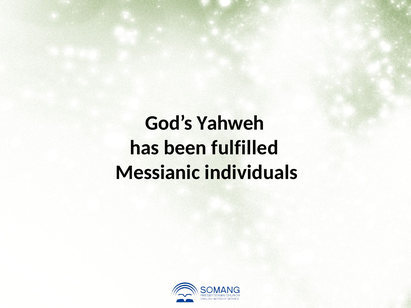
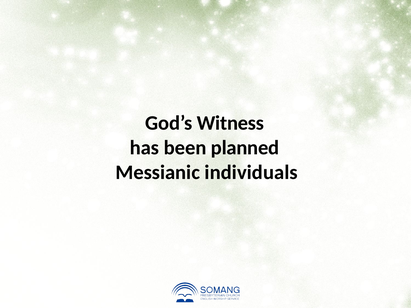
Yahweh: Yahweh -> Witness (230, 123)
fulfilled: fulfilled -> planned (245, 148)
